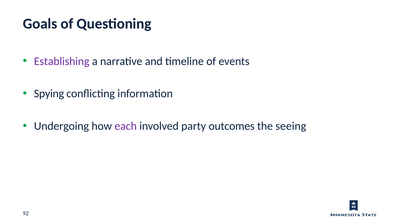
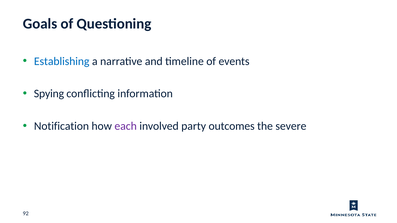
Establishing colour: purple -> blue (62, 61)
Undergoing: Undergoing -> Notification (61, 126)
seeing: seeing -> severe (291, 126)
